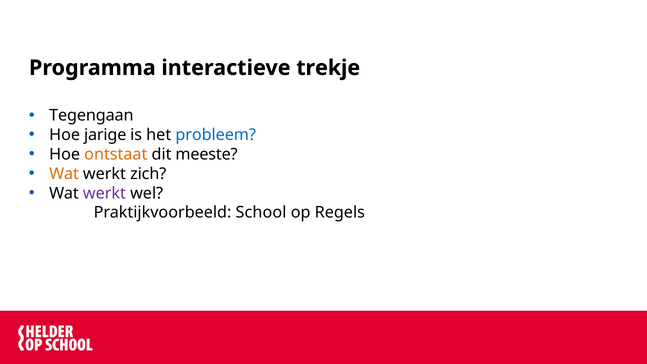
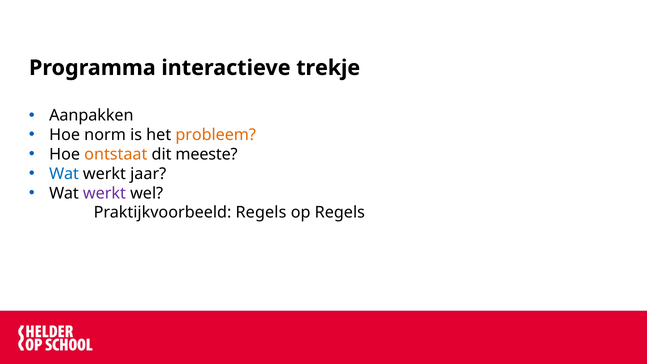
Tegengaan: Tegengaan -> Aanpakken (91, 116)
jarige: jarige -> norm (105, 135)
probleem colour: blue -> orange (216, 135)
Wat colour: orange -> blue (64, 174)
zich: zich -> jaar (148, 174)
Praktijkvoorbeeld School: School -> Regels (261, 213)
